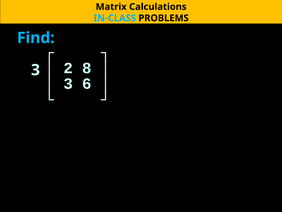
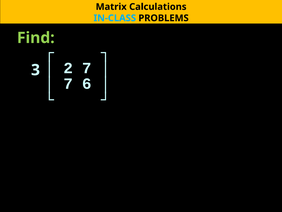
Find colour: light blue -> light green (36, 38)
2 8: 8 -> 7 (87, 68)
3: 3 -> 7 (68, 84)
